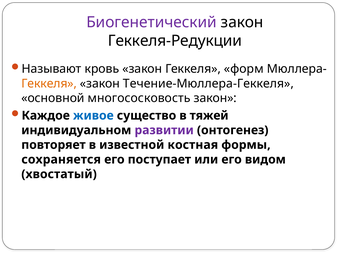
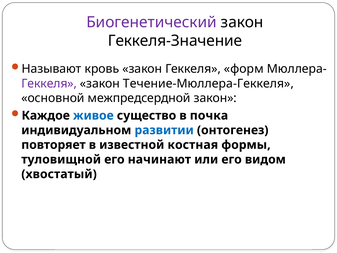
Геккеля-Редукции: Геккеля-Редукции -> Геккеля-Значение (175, 41)
Геккеля colour: orange -> purple (49, 83)
многососковость: многососковость -> межпредсердной (139, 98)
тяжей: тяжей -> почка (209, 115)
развитии colour: purple -> blue (164, 130)
сохраняется: сохраняется -> туловищной (61, 159)
поступает: поступает -> начинают (159, 159)
